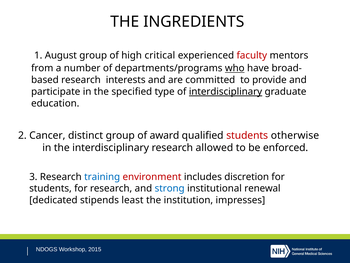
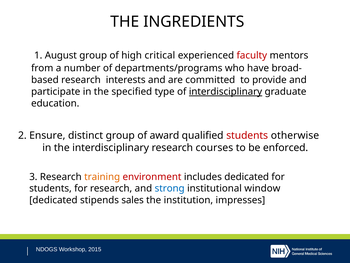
who underline: present -> none (235, 68)
Cancer: Cancer -> Ensure (47, 135)
allowed: allowed -> courses (214, 148)
training colour: blue -> orange (102, 176)
includes discretion: discretion -> dedicated (247, 176)
renewal: renewal -> window (262, 188)
least: least -> sales (133, 200)
